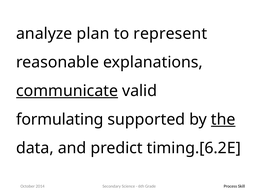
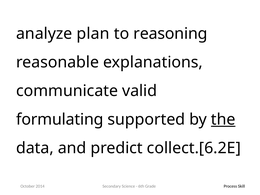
represent: represent -> reasoning (170, 34)
communicate underline: present -> none (67, 91)
timing.[6.2E: timing.[6.2E -> collect.[6.2E (194, 148)
